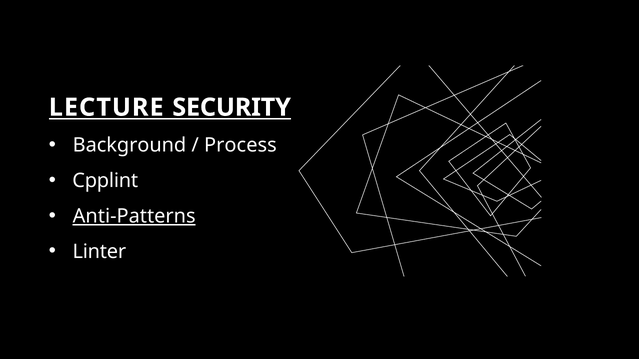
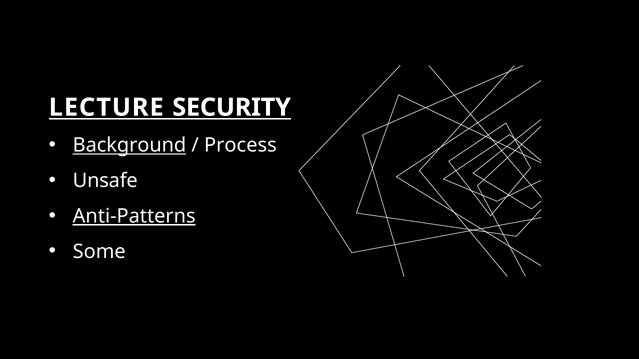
Background underline: none -> present (129, 146)
Cpplint: Cpplint -> Unsafe (105, 181)
Linter: Linter -> Some (99, 252)
